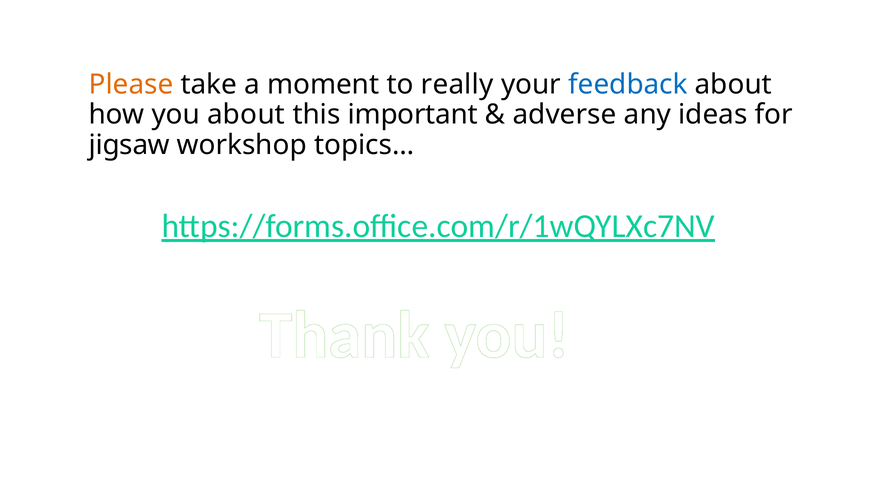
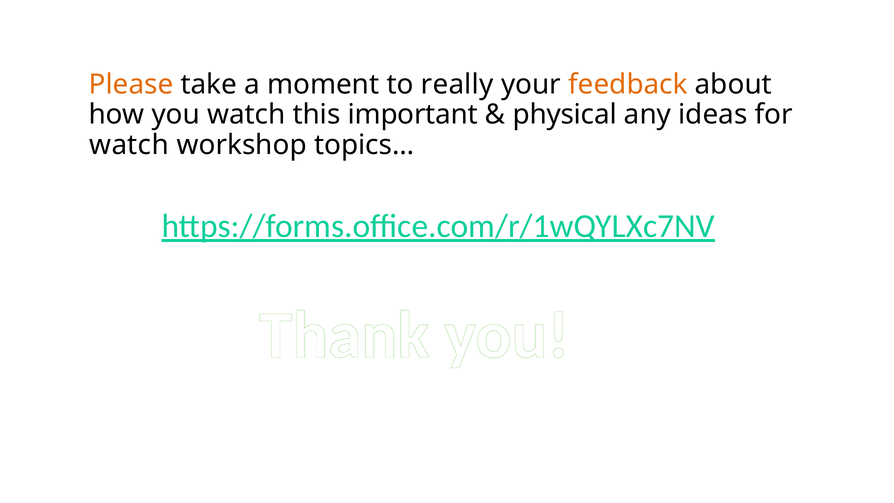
feedback colour: blue -> orange (628, 84)
you about: about -> watch (246, 115)
adverse: adverse -> physical (565, 115)
jigsaw: jigsaw -> watch (129, 145)
